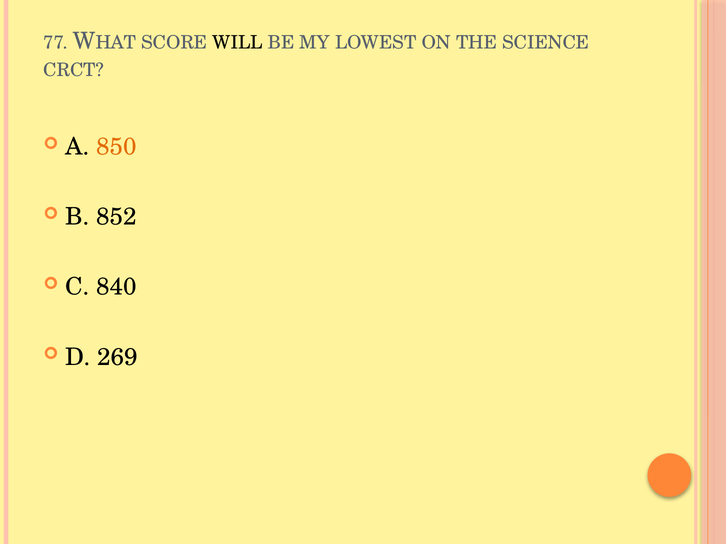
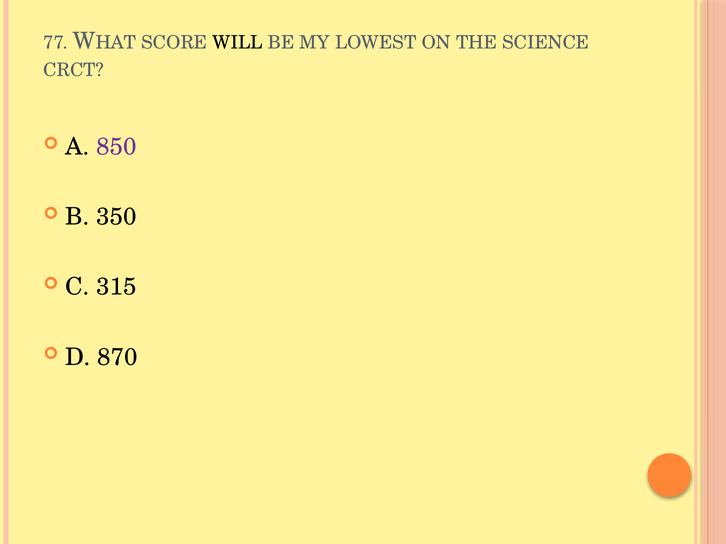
850 colour: orange -> purple (116, 147)
852: 852 -> 350 (116, 217)
840: 840 -> 315 (116, 287)
269: 269 -> 870 (118, 357)
